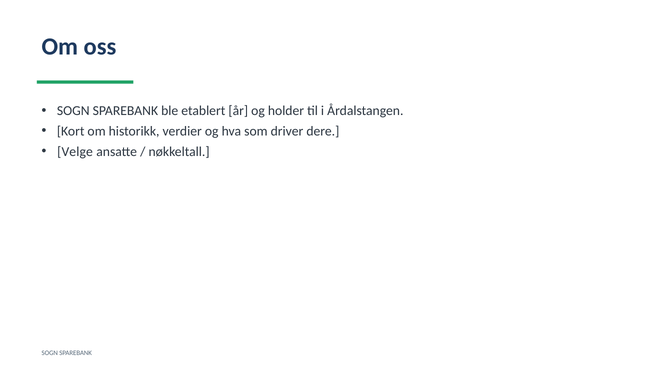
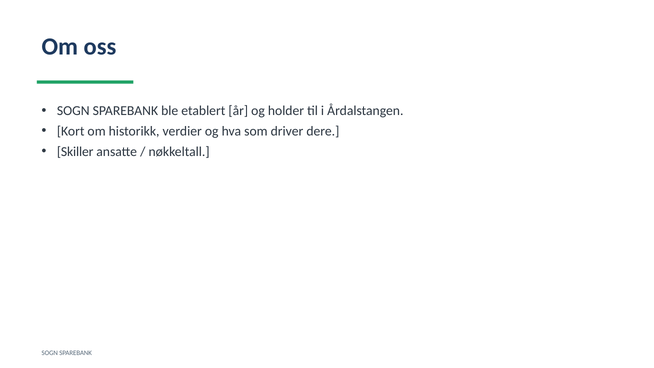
Velge: Velge -> Skiller (75, 152)
